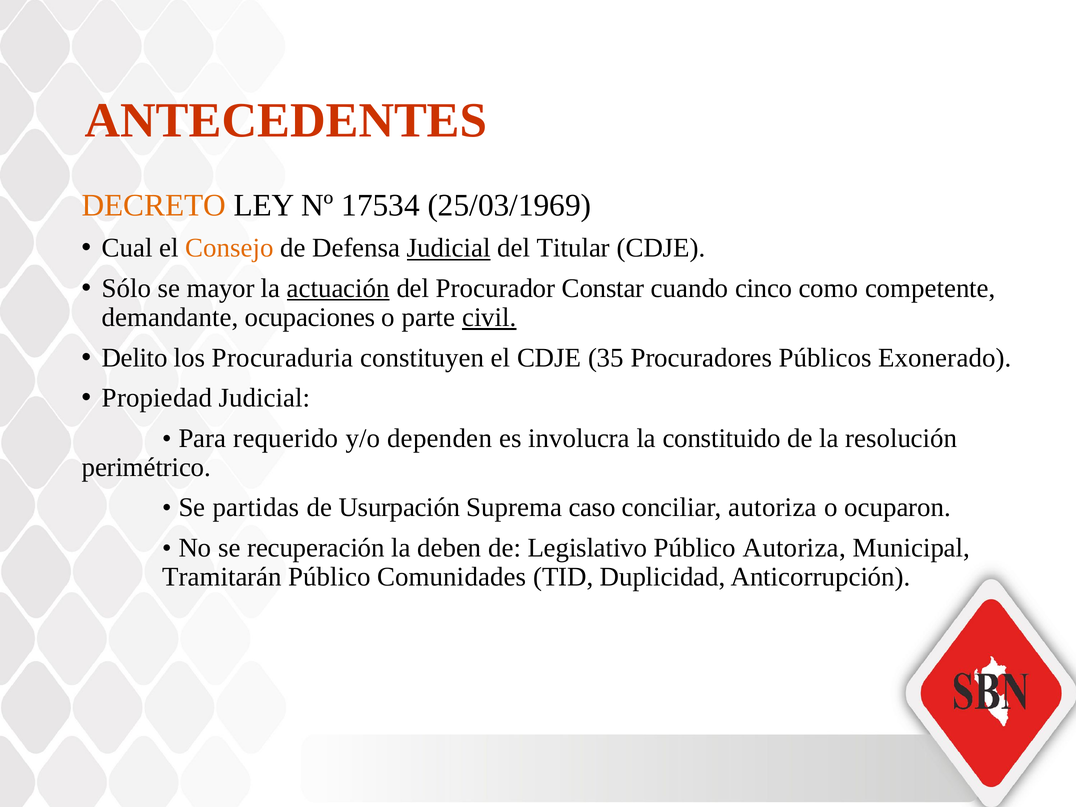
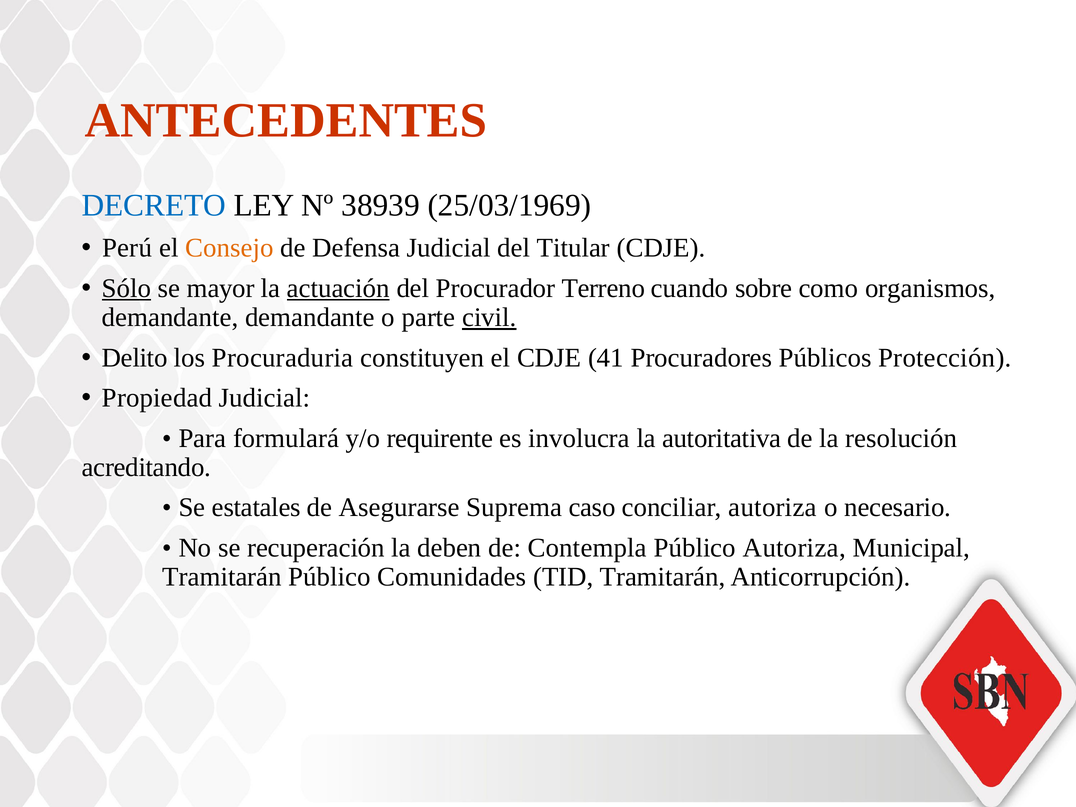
DECRETO colour: orange -> blue (154, 205)
17534: 17534 -> 38939 (381, 205)
Cual: Cual -> Perú (127, 248)
Judicial underline: present -> none (449, 248)
Sólo underline: none -> present (127, 288)
Constar: Constar -> Terreno (603, 288)
cinco: cinco -> sobre (764, 288)
competente: competente -> organismos (930, 288)
demandante ocupaciones: ocupaciones -> demandante (310, 317)
35: 35 -> 41 (606, 358)
Exonerado: Exonerado -> Protección (945, 358)
requerido: requerido -> formulará (286, 438)
dependen: dependen -> requirente (440, 438)
constituido: constituido -> autoritativa (722, 438)
perimétrico: perimétrico -> acreditando (146, 467)
partidas: partidas -> estatales (256, 508)
Usurpación: Usurpación -> Asegurarse (399, 508)
ocuparon: ocuparon -> necesario (898, 508)
Legislativo: Legislativo -> Contempla (587, 548)
TID Duplicidad: Duplicidad -> Tramitarán (663, 577)
